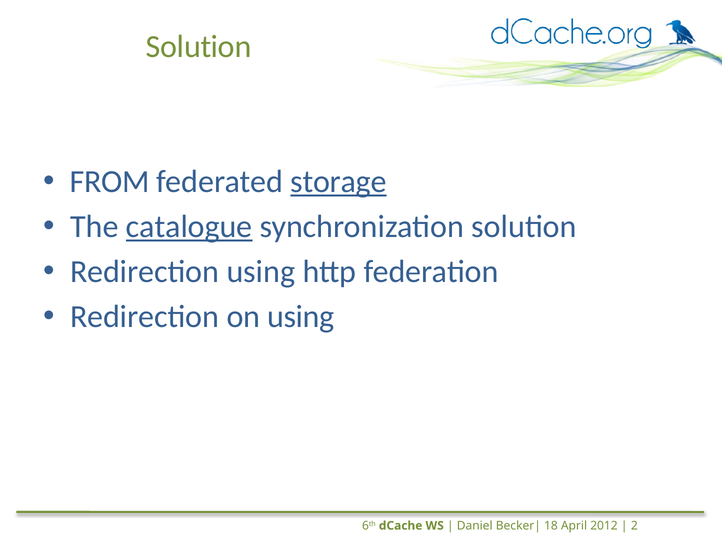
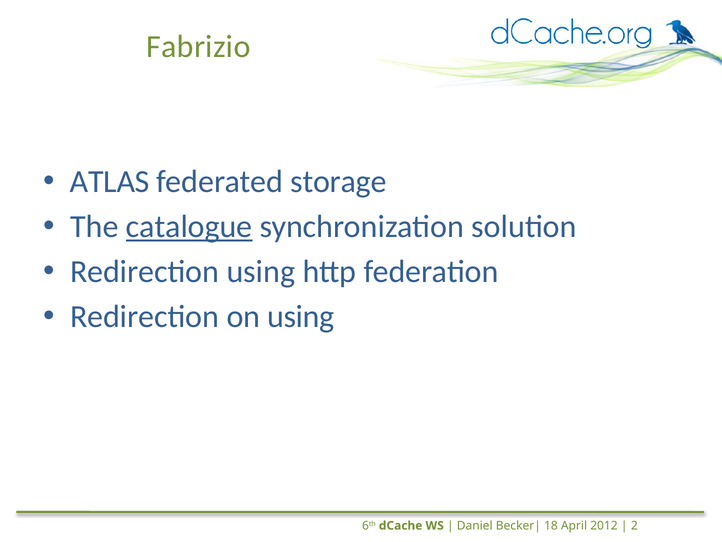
Solution: Solution -> Fabrizio (198, 47)
FROM: FROM -> ATLAS (110, 181)
storage underline: present -> none (339, 181)
